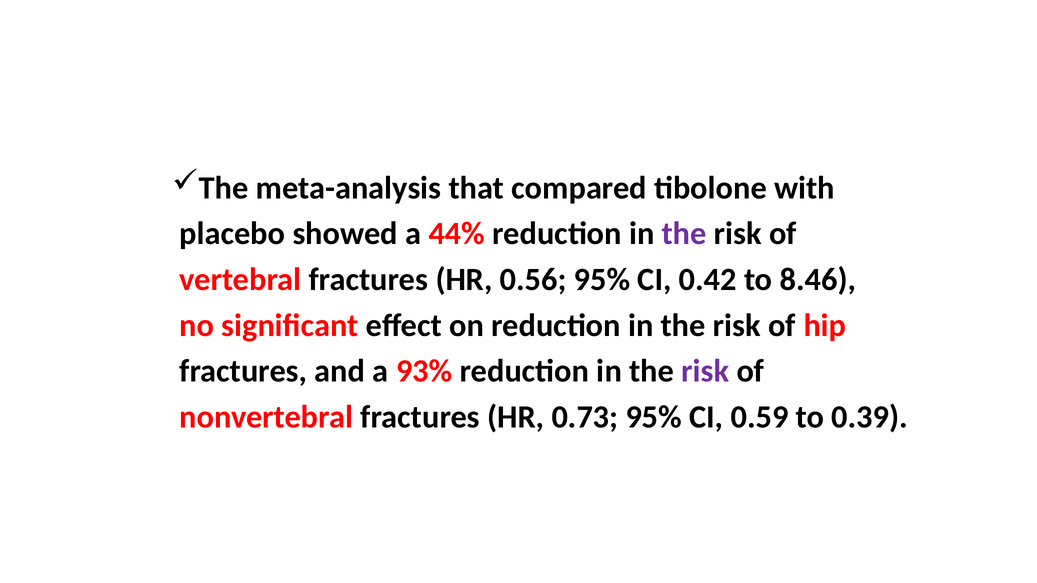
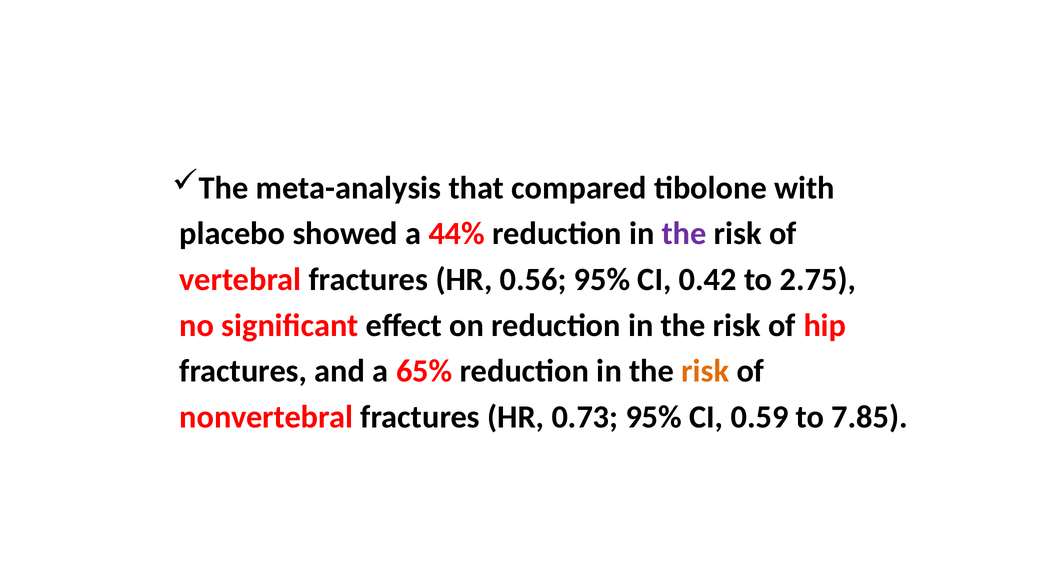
8.46: 8.46 -> 2.75 (818, 280)
93%: 93% -> 65% (424, 371)
risk colour: purple -> orange (705, 371)
0.39: 0.39 -> 7.85 (870, 417)
